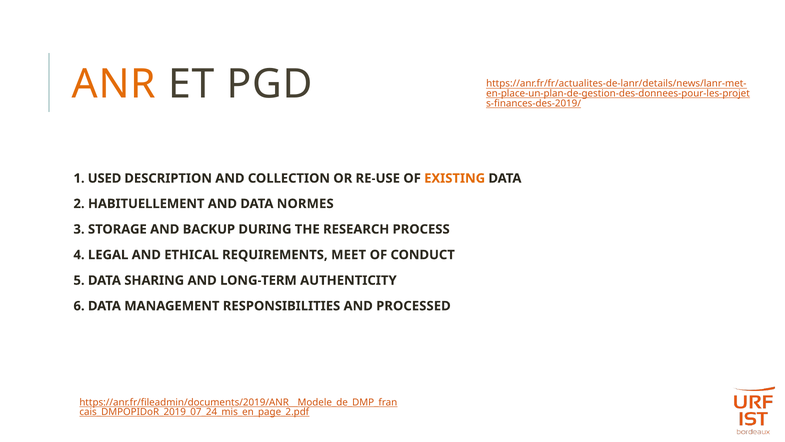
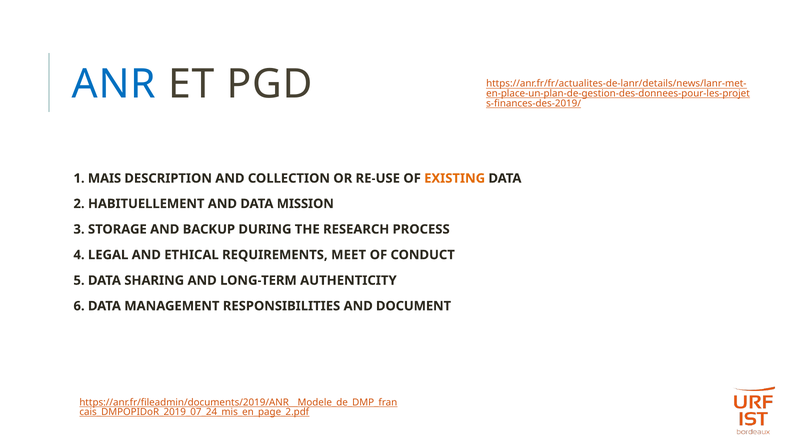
ANR colour: orange -> blue (114, 84)
USED: USED -> MAIS (105, 178)
NORMES: NORMES -> MISSION (305, 204)
PROCESSED: PROCESSED -> DOCUMENT (414, 306)
